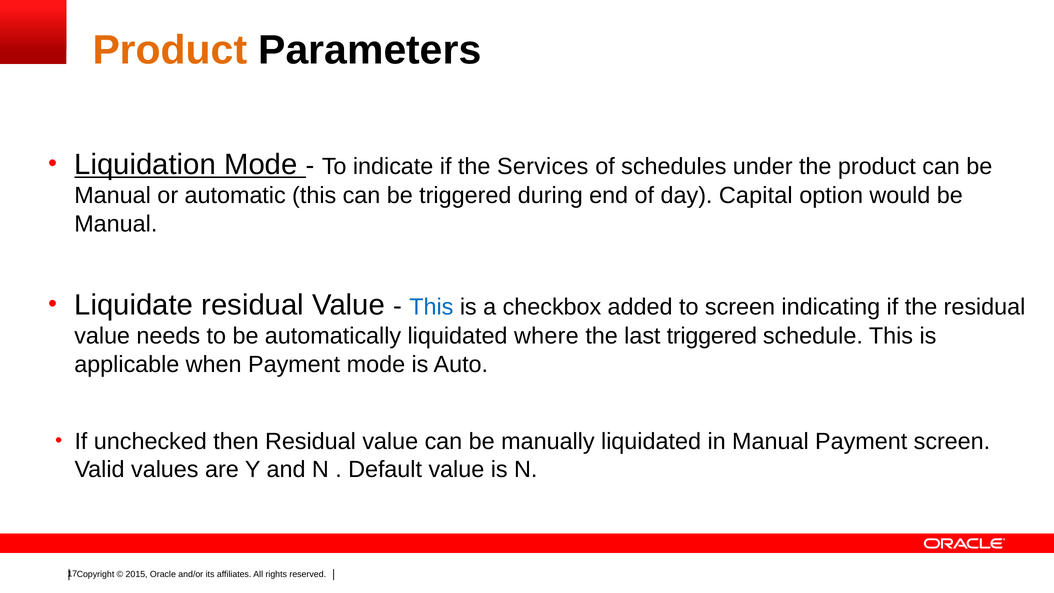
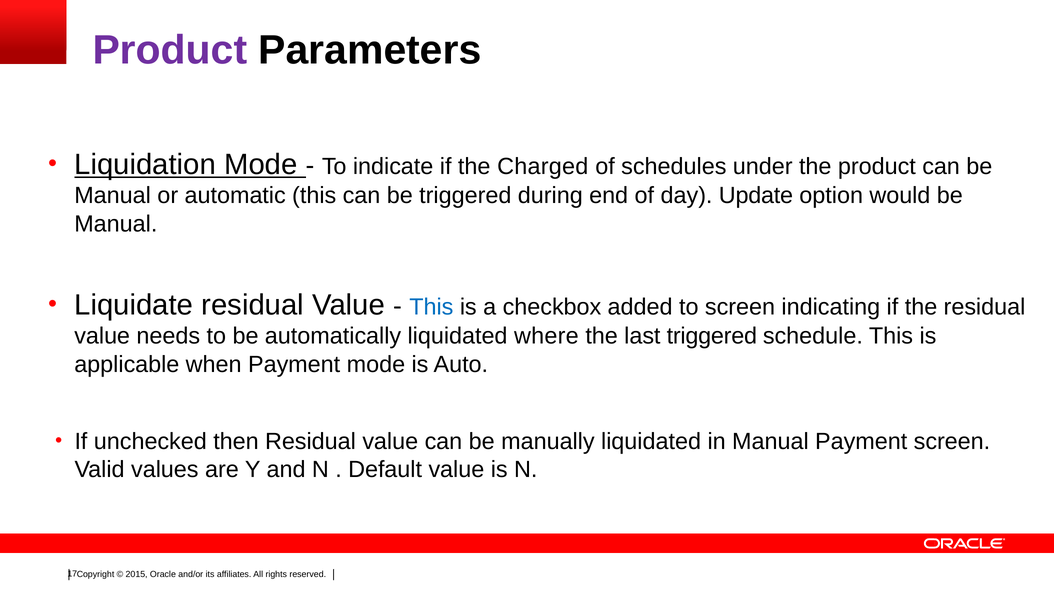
Product colour: orange -> purple (170, 50)
Services: Services -> Charged (543, 166)
Capital: Capital -> Update (756, 196)
